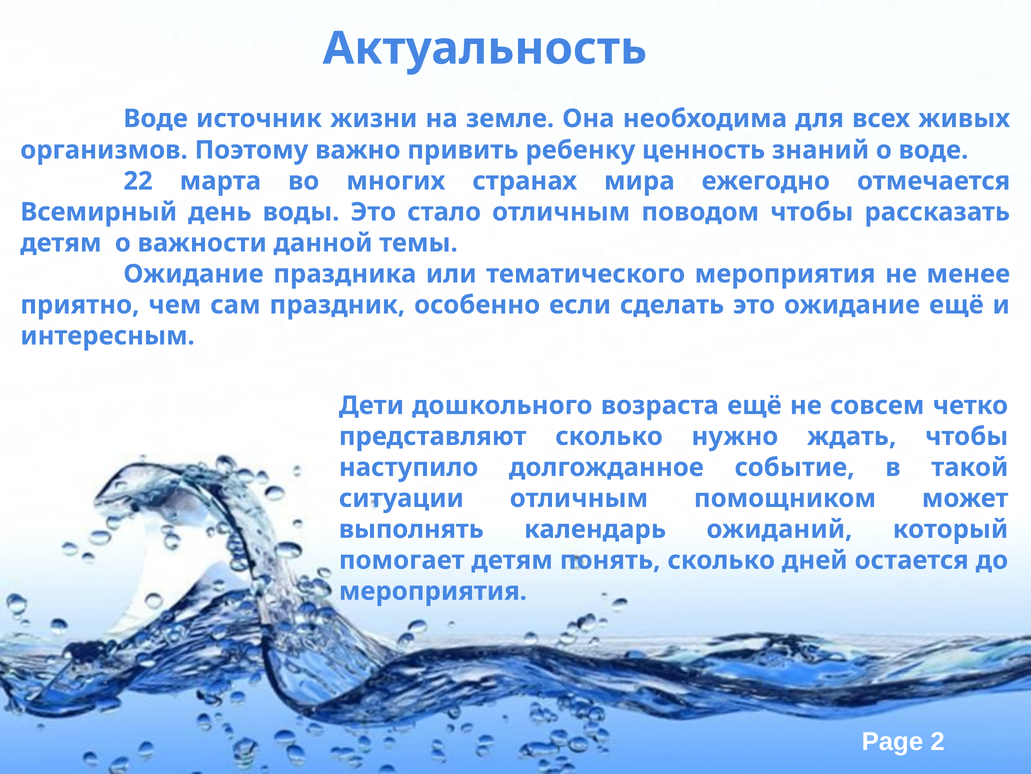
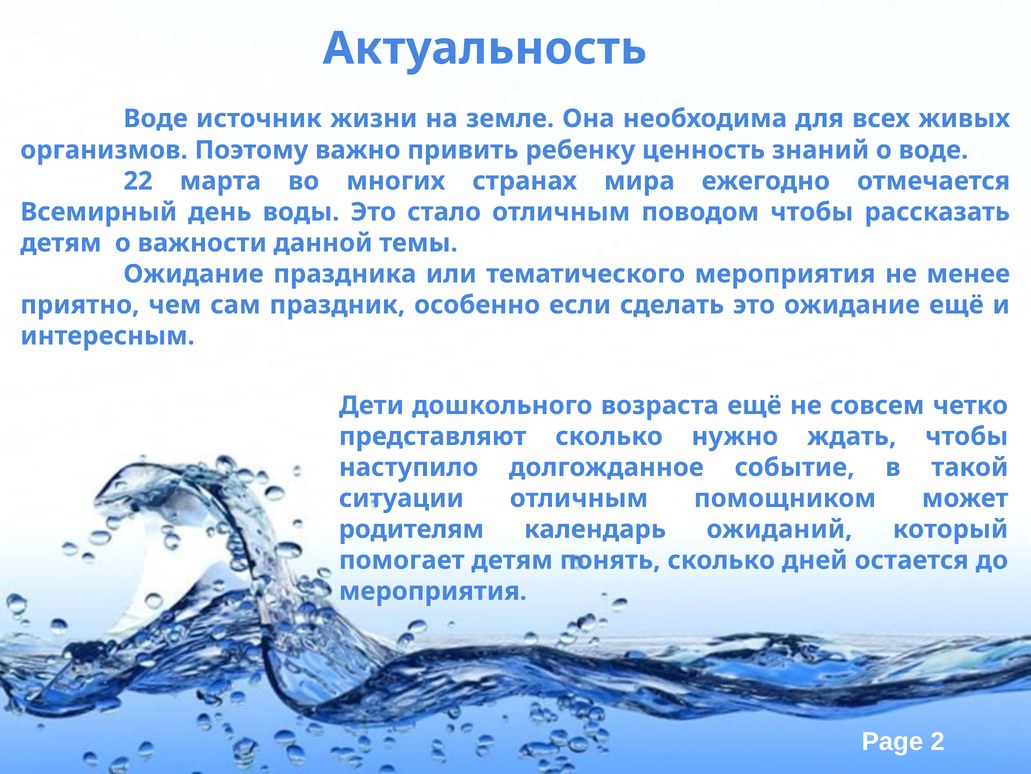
выполнять: выполнять -> родителям (411, 529)
